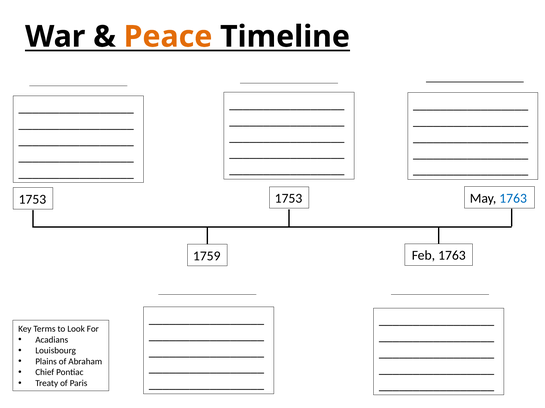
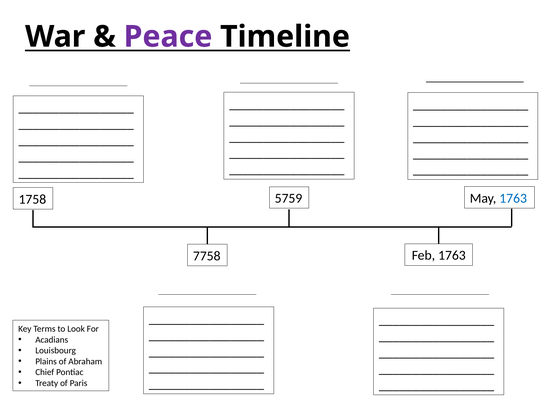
Peace colour: orange -> purple (168, 37)
1753: 1753 -> 5759 (288, 199)
1753: 1753 -> 1758 (32, 200)
1759: 1759 -> 7758 (207, 256)
